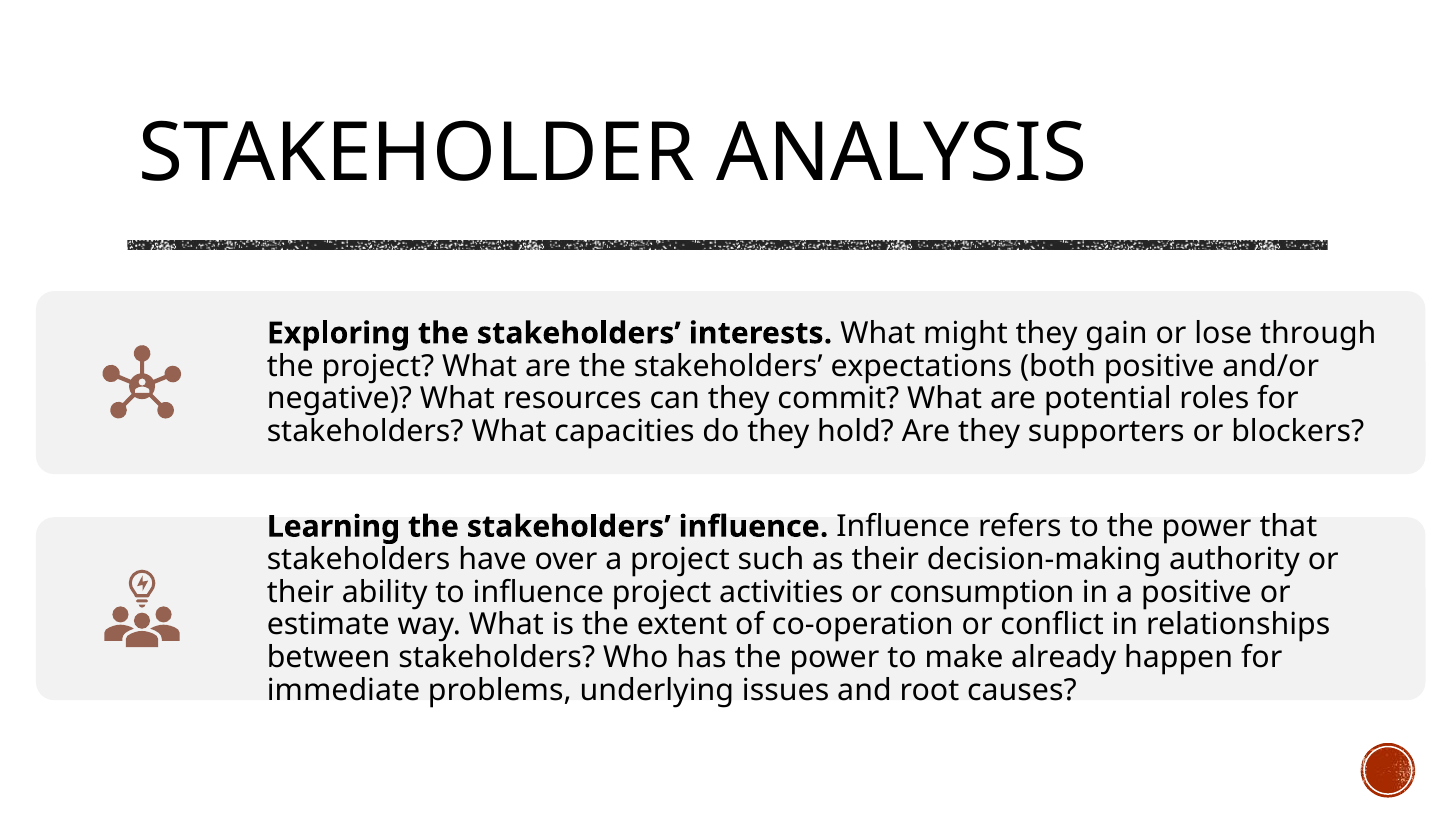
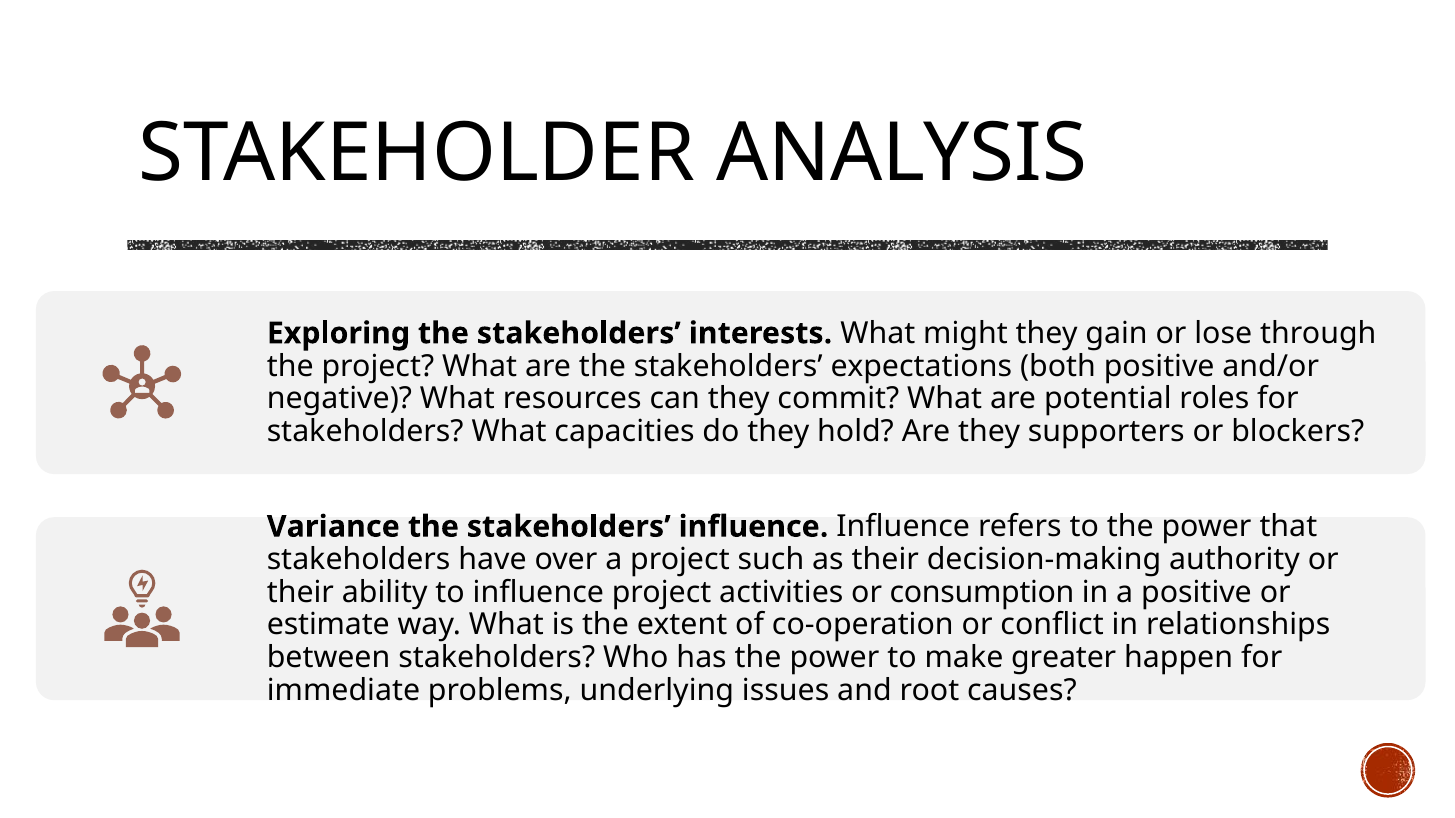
Learning: Learning -> Variance (333, 527)
already: already -> greater (1064, 658)
